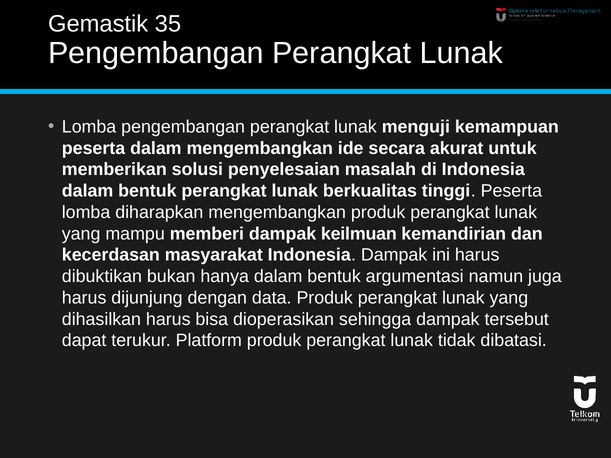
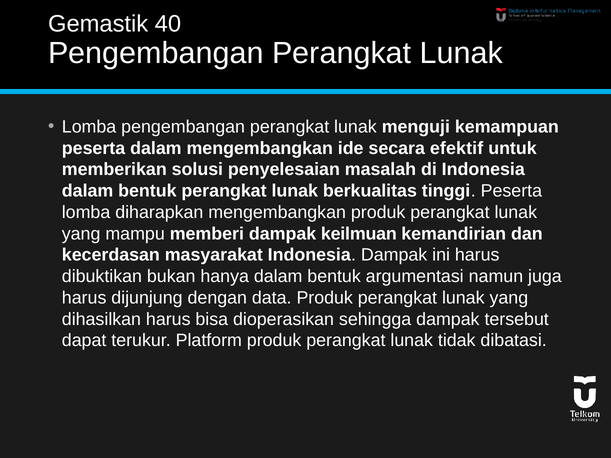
35: 35 -> 40 (168, 24)
akurat: akurat -> efektif (457, 148)
